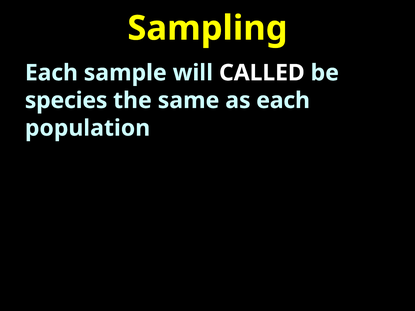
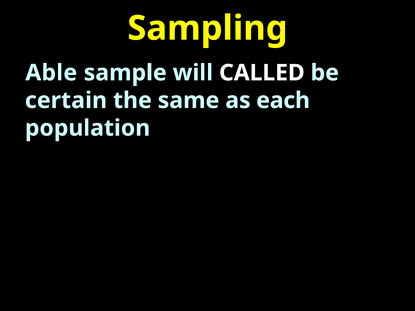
Each: Each -> Able (51, 73)
species: species -> certain (66, 101)
